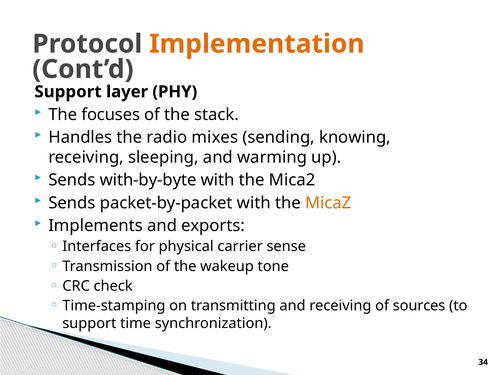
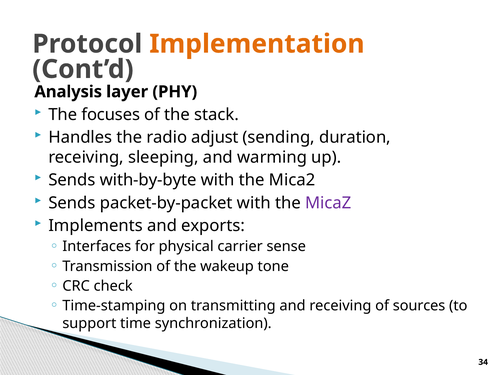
Support: Support -> Analysis (68, 92)
mixes: mixes -> adjust (215, 137)
knowing: knowing -> duration (355, 137)
MicaZ colour: orange -> purple (328, 203)
